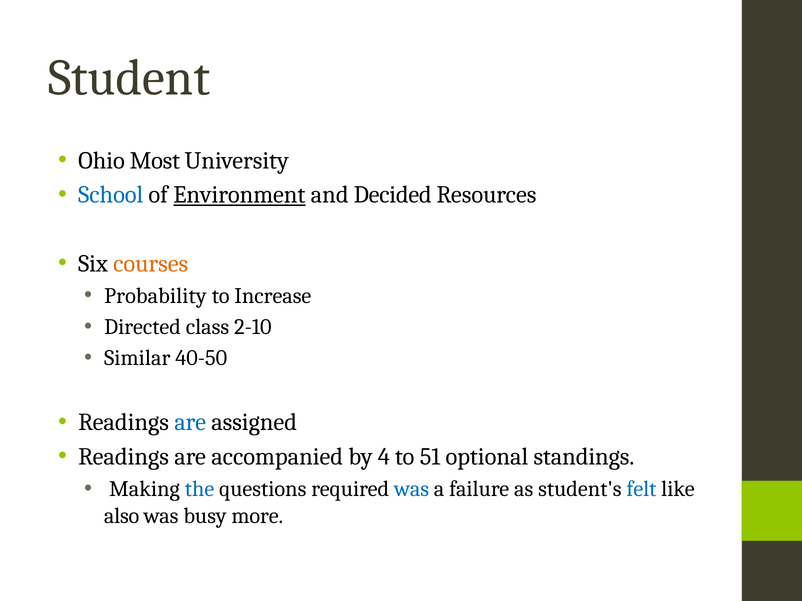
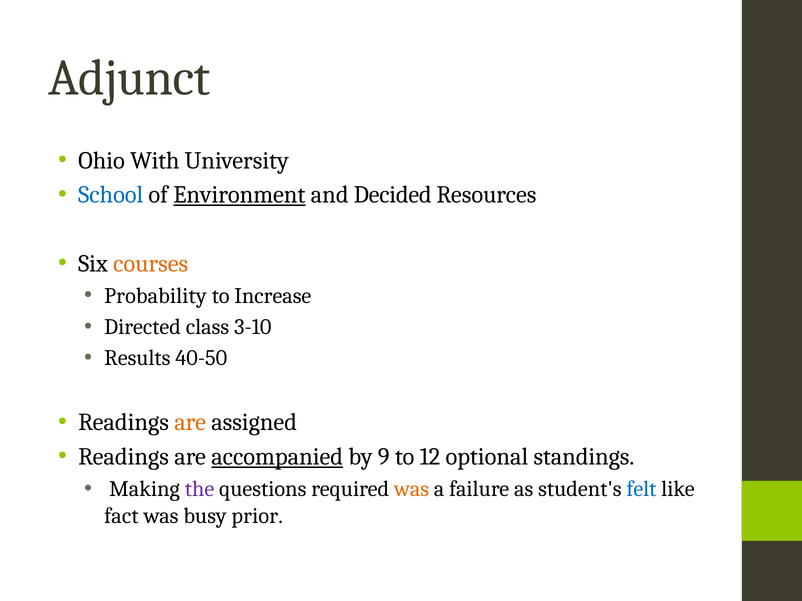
Student: Student -> Adjunct (129, 78)
Most: Most -> With (155, 161)
2-10: 2-10 -> 3-10 (253, 327)
Similar: Similar -> Results (137, 358)
are colour: blue -> orange (190, 423)
accompanied underline: none -> present (277, 457)
4: 4 -> 9 (384, 457)
51: 51 -> 12 (430, 457)
the colour: blue -> purple (199, 489)
was colour: blue -> orange (412, 489)
also: also -> fact (121, 516)
more: more -> prior (257, 516)
